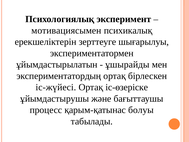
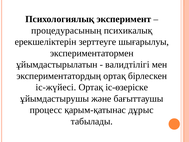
мотивациясымен: мотивациясымен -> процедурасының (66, 30)
ұшырайды: ұшырайды -> валидтілігі (127, 64)
болуы: болуы -> дұрыс (141, 110)
